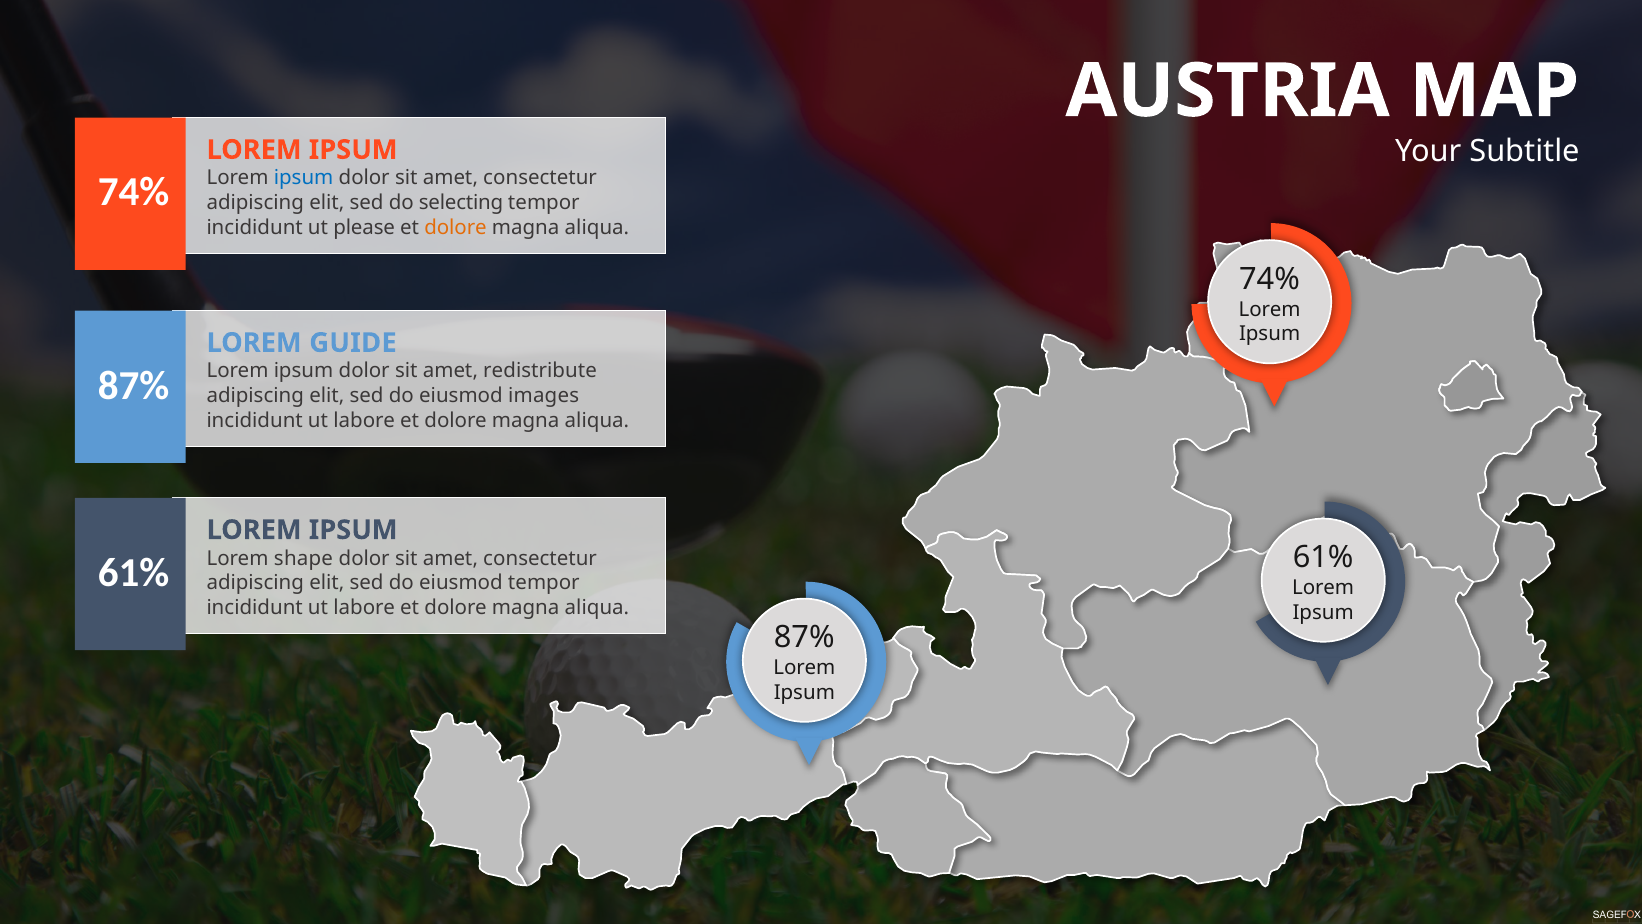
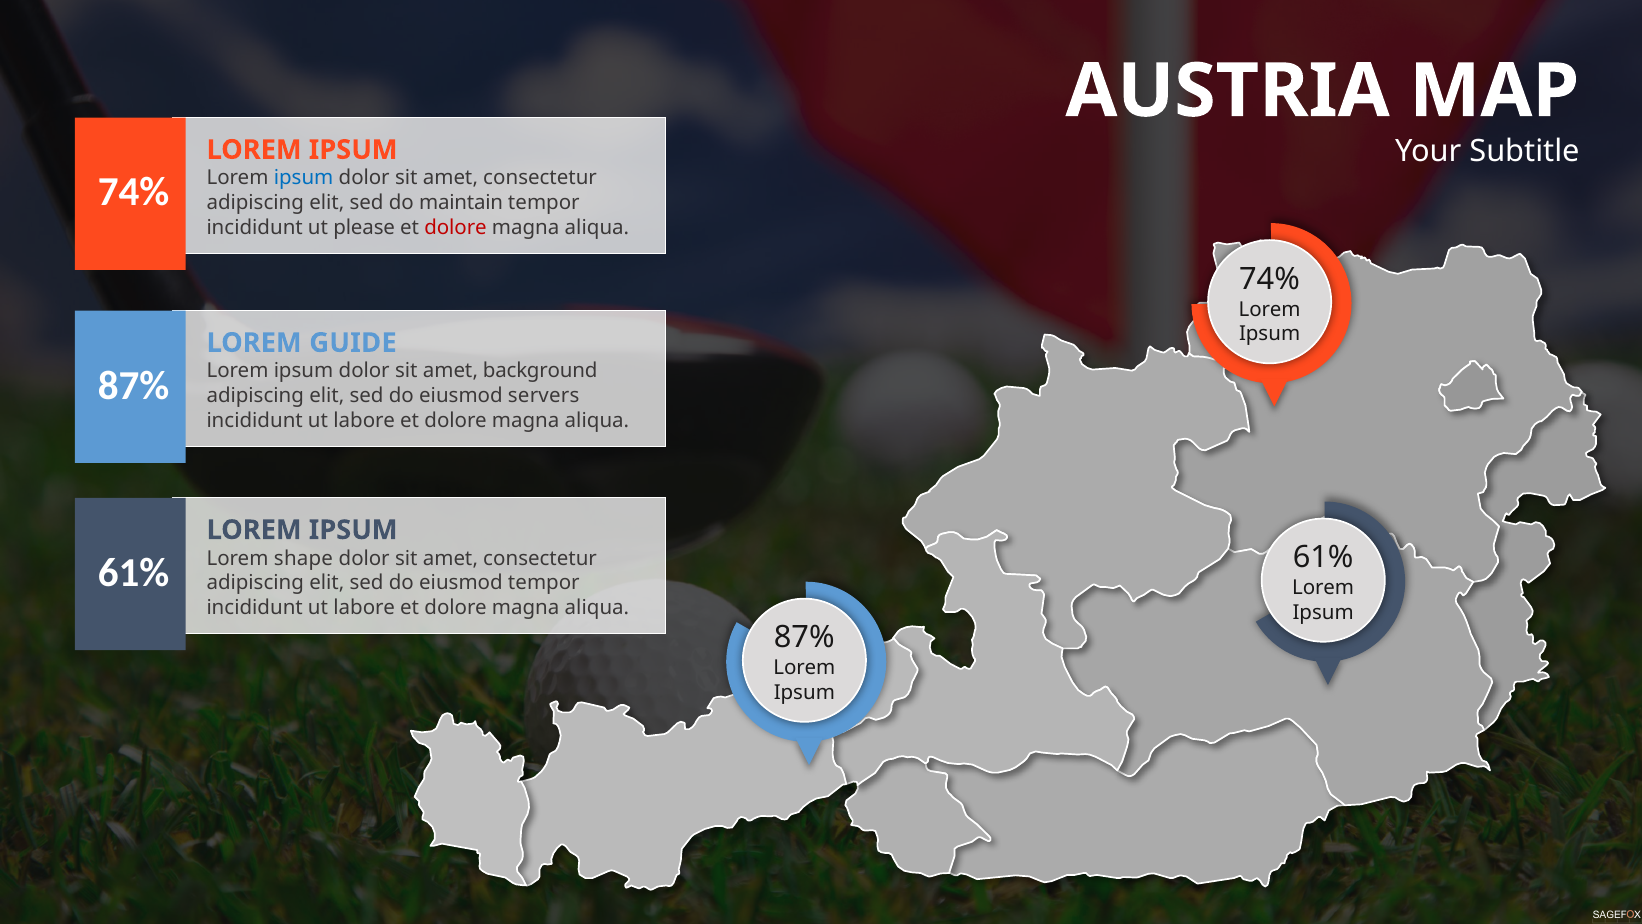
selecting: selecting -> maintain (461, 203)
dolore colour: orange -> red (456, 227)
redistribute: redistribute -> background (540, 371)
images: images -> servers (544, 396)
